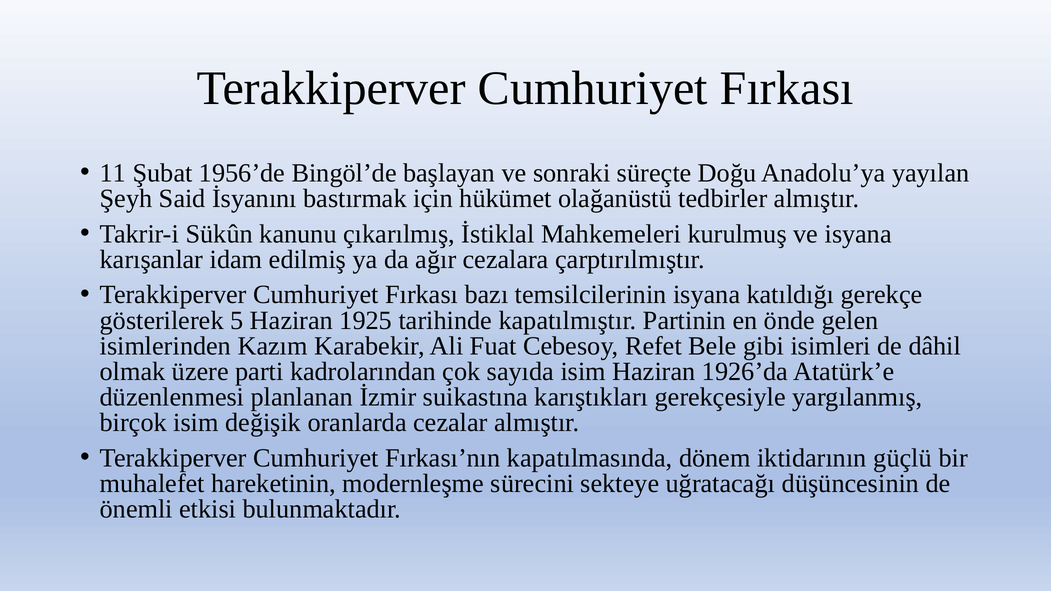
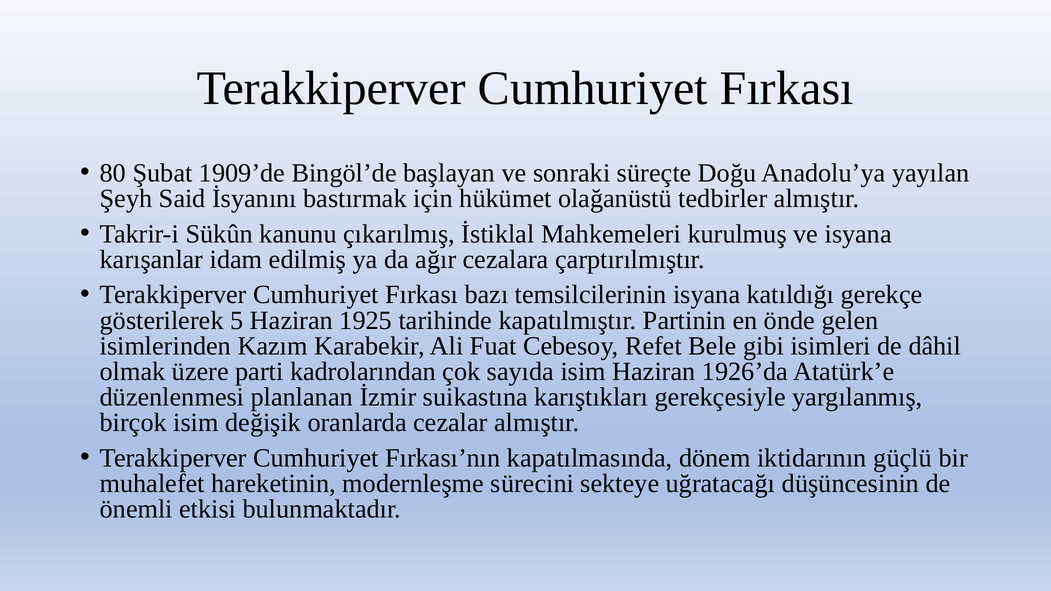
11: 11 -> 80 (113, 173)
1956’de: 1956’de -> 1909’de (242, 173)
